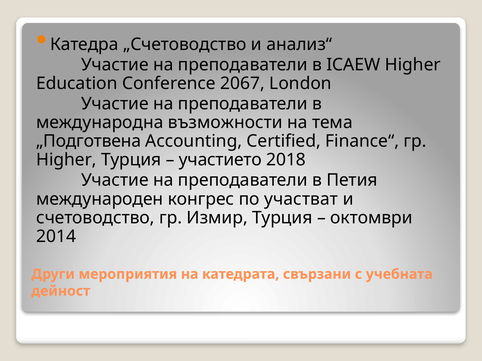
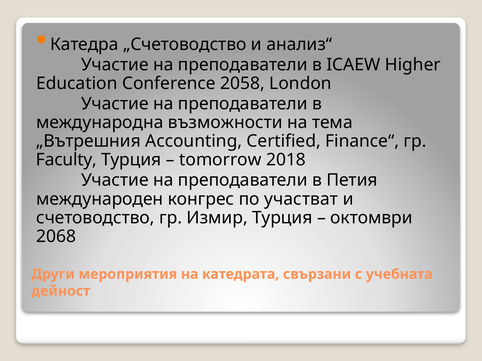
2067: 2067 -> 2058 (243, 84)
„Подготвена: „Подготвена -> „Вътрешния (88, 141)
Higher: Higher -> Faculty (66, 160)
участието: участието -> tomorrow (220, 160)
2014: 2014 -> 2068 (56, 237)
